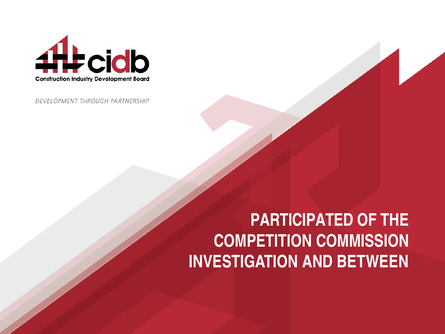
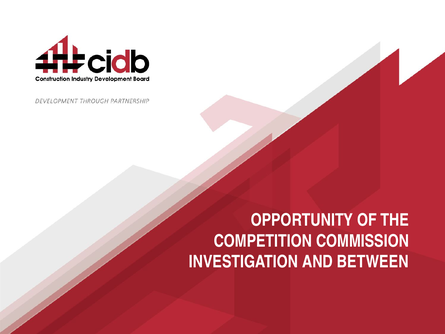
PARTICIPATED: PARTICIPATED -> OPPORTUNITY (302, 220)
